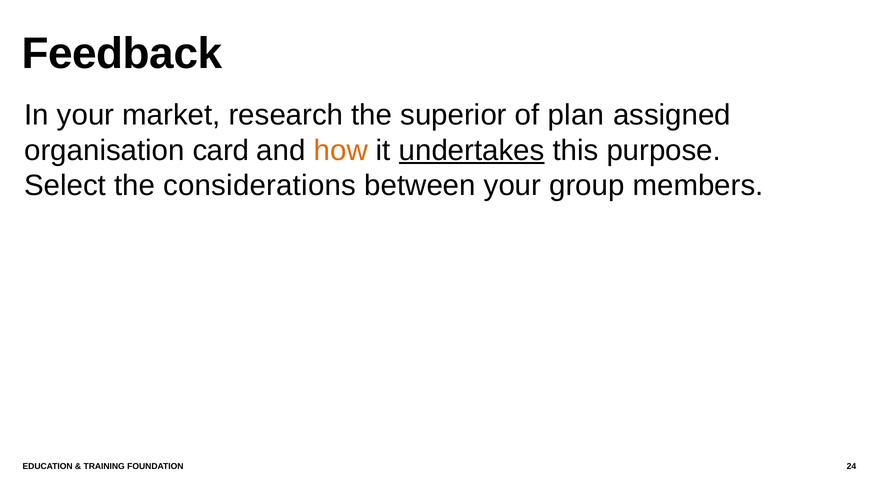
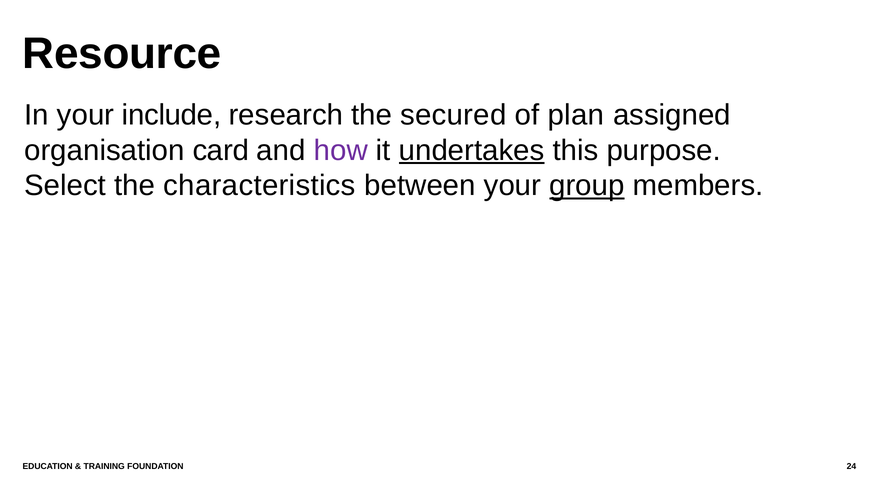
Feedback: Feedback -> Resource (122, 54)
market: market -> include (172, 115)
superior: superior -> secured (453, 115)
how colour: orange -> purple (341, 150)
considerations: considerations -> characteristics (260, 186)
group underline: none -> present (587, 186)
